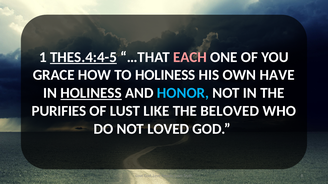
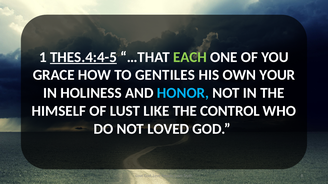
EACH colour: pink -> light green (190, 57)
TO HOLINESS: HOLINESS -> GENTILES (165, 75)
HAVE: HAVE -> YOUR (277, 75)
HOLINESS underline: present -> none (91, 93)
PURIFIES: PURIFIES -> HIMSELF (59, 111)
BELOVED: BELOVED -> CONTROL (230, 111)
